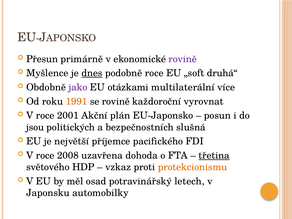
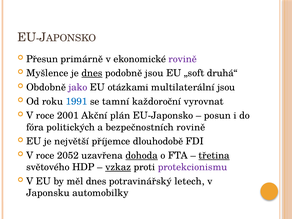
podobně roce: roce -> jsou (154, 73)
multilaterální více: více -> jsou (226, 87)
1991 colour: orange -> blue (76, 101)
se rovině: rovině -> tamní (116, 101)
jsou: jsou -> fóra (35, 127)
bezpečnostních slušná: slušná -> rovině (191, 127)
pacifického: pacifického -> dlouhodobě (158, 141)
2008: 2008 -> 2052 (68, 155)
dohoda underline: none -> present (142, 155)
vzkaz underline: none -> present (118, 167)
protekcionismu colour: orange -> purple (193, 167)
měl osad: osad -> dnes (96, 181)
